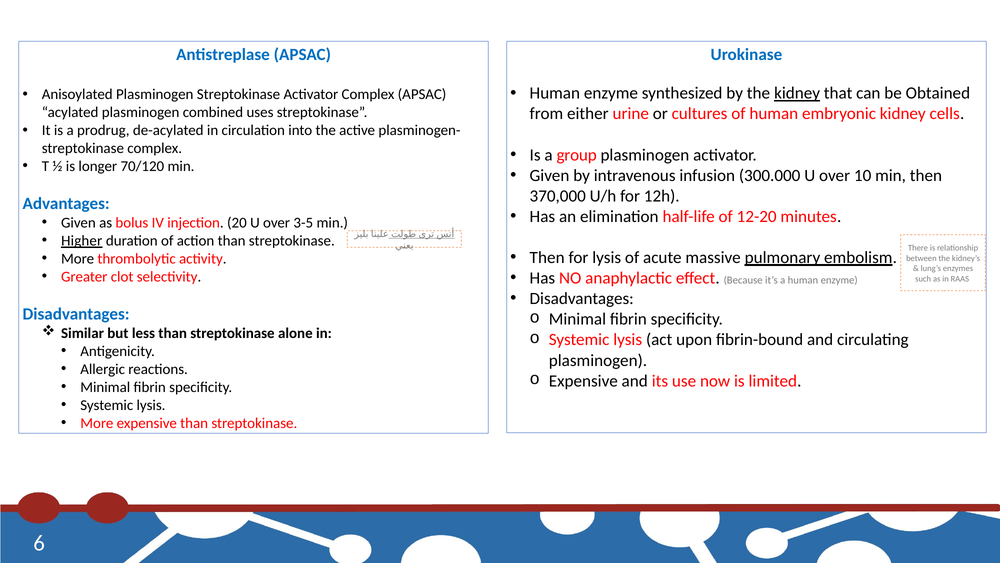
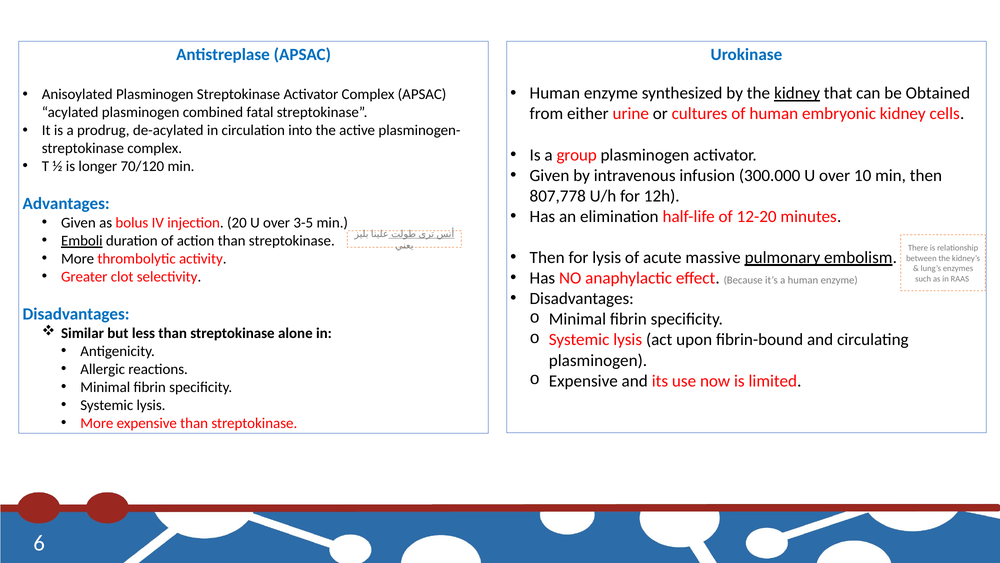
uses: uses -> fatal (260, 112)
370,000: 370,000 -> 807,778 (558, 196)
Higher: Higher -> Emboli (82, 241)
